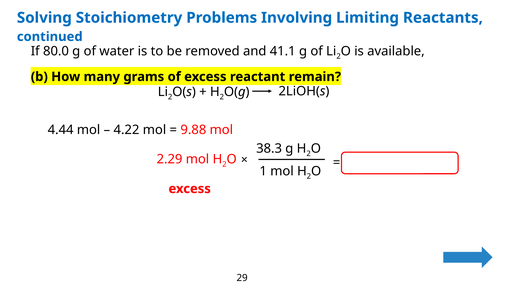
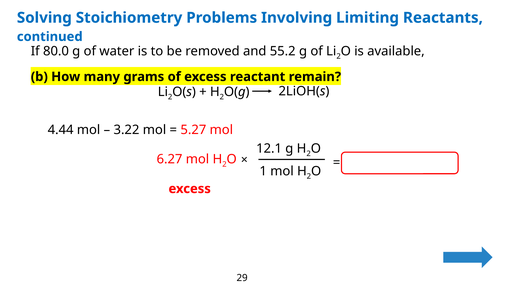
41.1: 41.1 -> 55.2 (283, 51)
4.22: 4.22 -> 3.22 (126, 130)
9.88: 9.88 -> 5.27 (193, 130)
38.3: 38.3 -> 12.1 (269, 149)
2.29: 2.29 -> 6.27 (170, 159)
